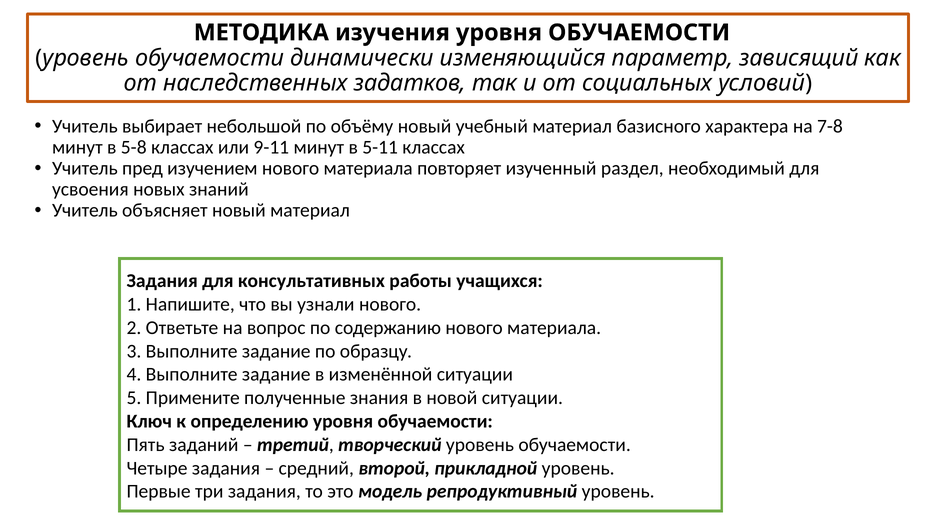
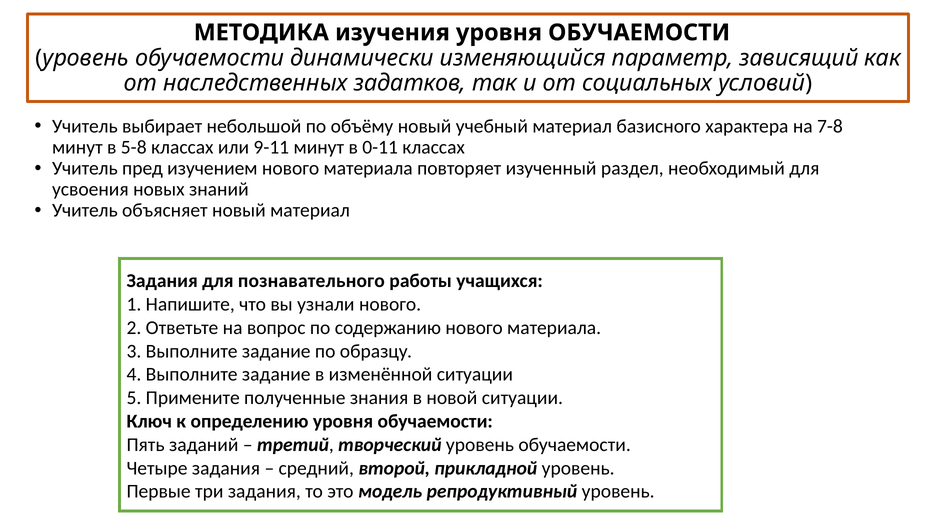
5-11: 5-11 -> 0-11 (380, 148)
консультативных: консультативных -> познавательного (311, 281)
